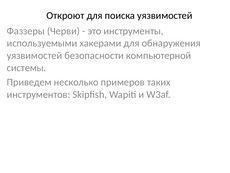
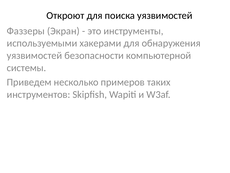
Черви: Черви -> Экран (63, 31)
